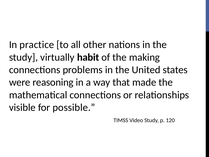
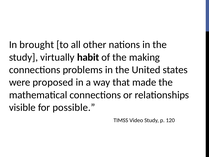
practice: practice -> brought (37, 45)
reasoning: reasoning -> proposed (53, 82)
